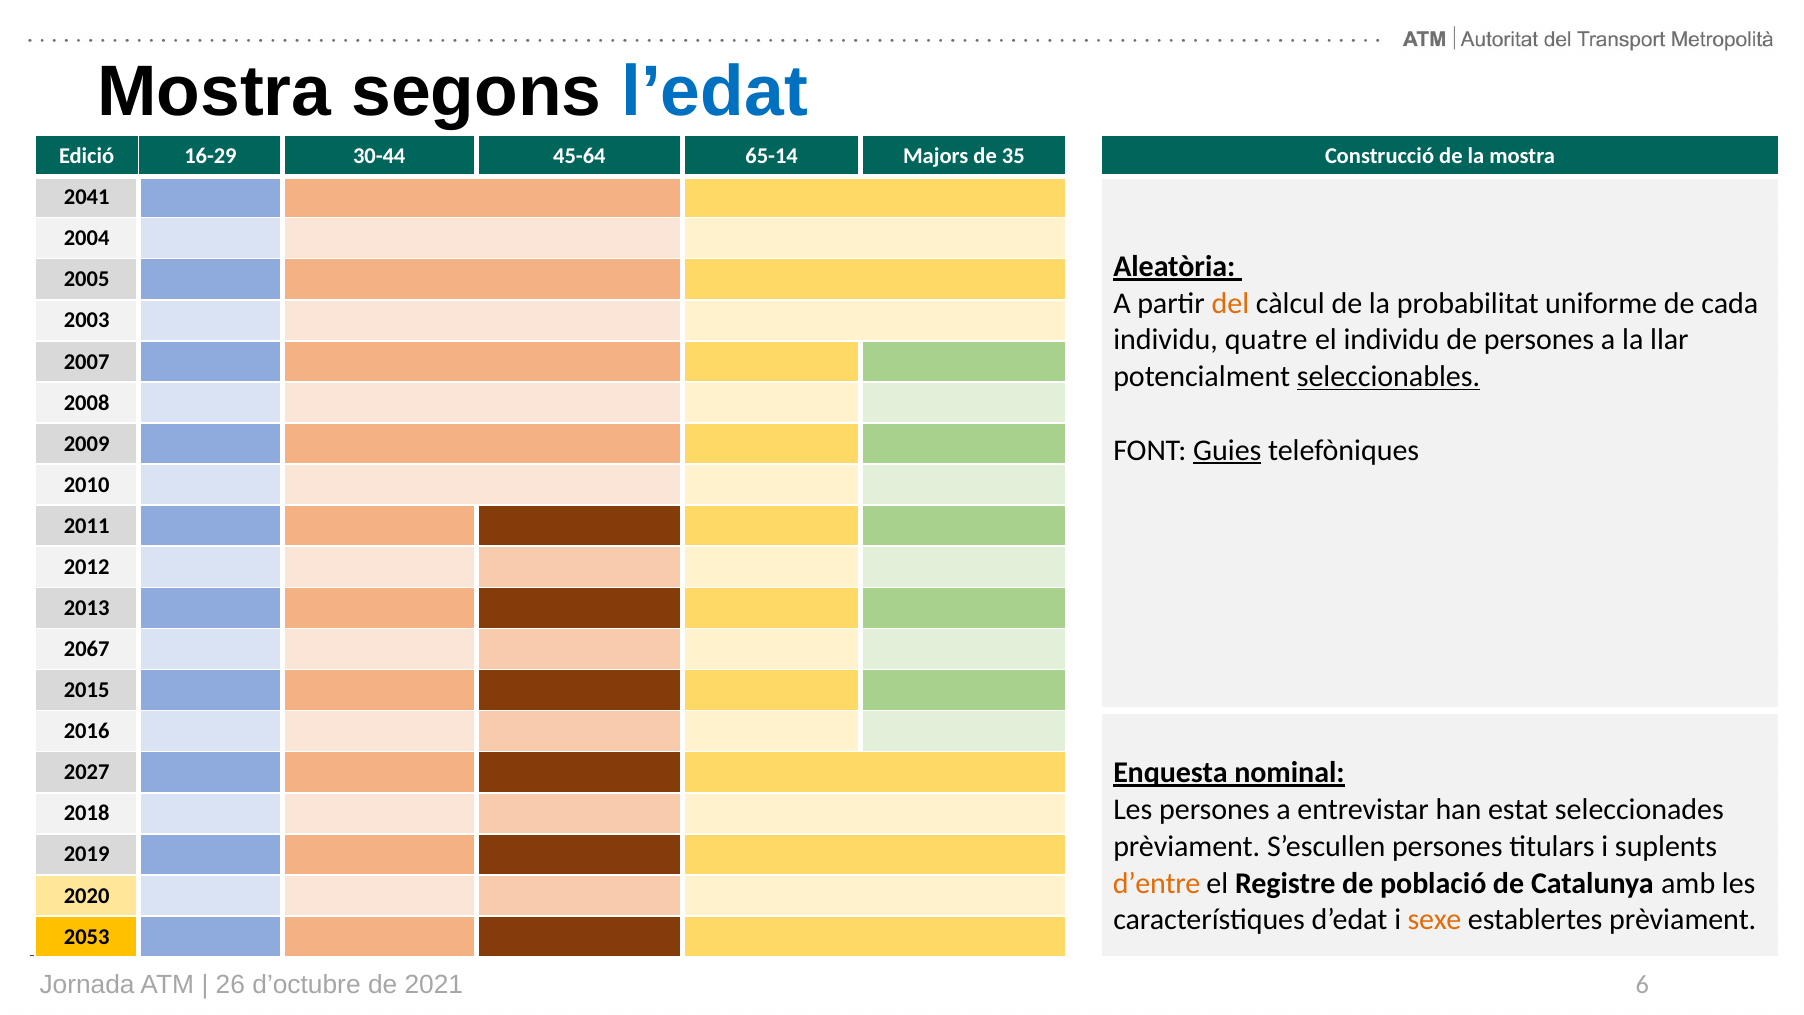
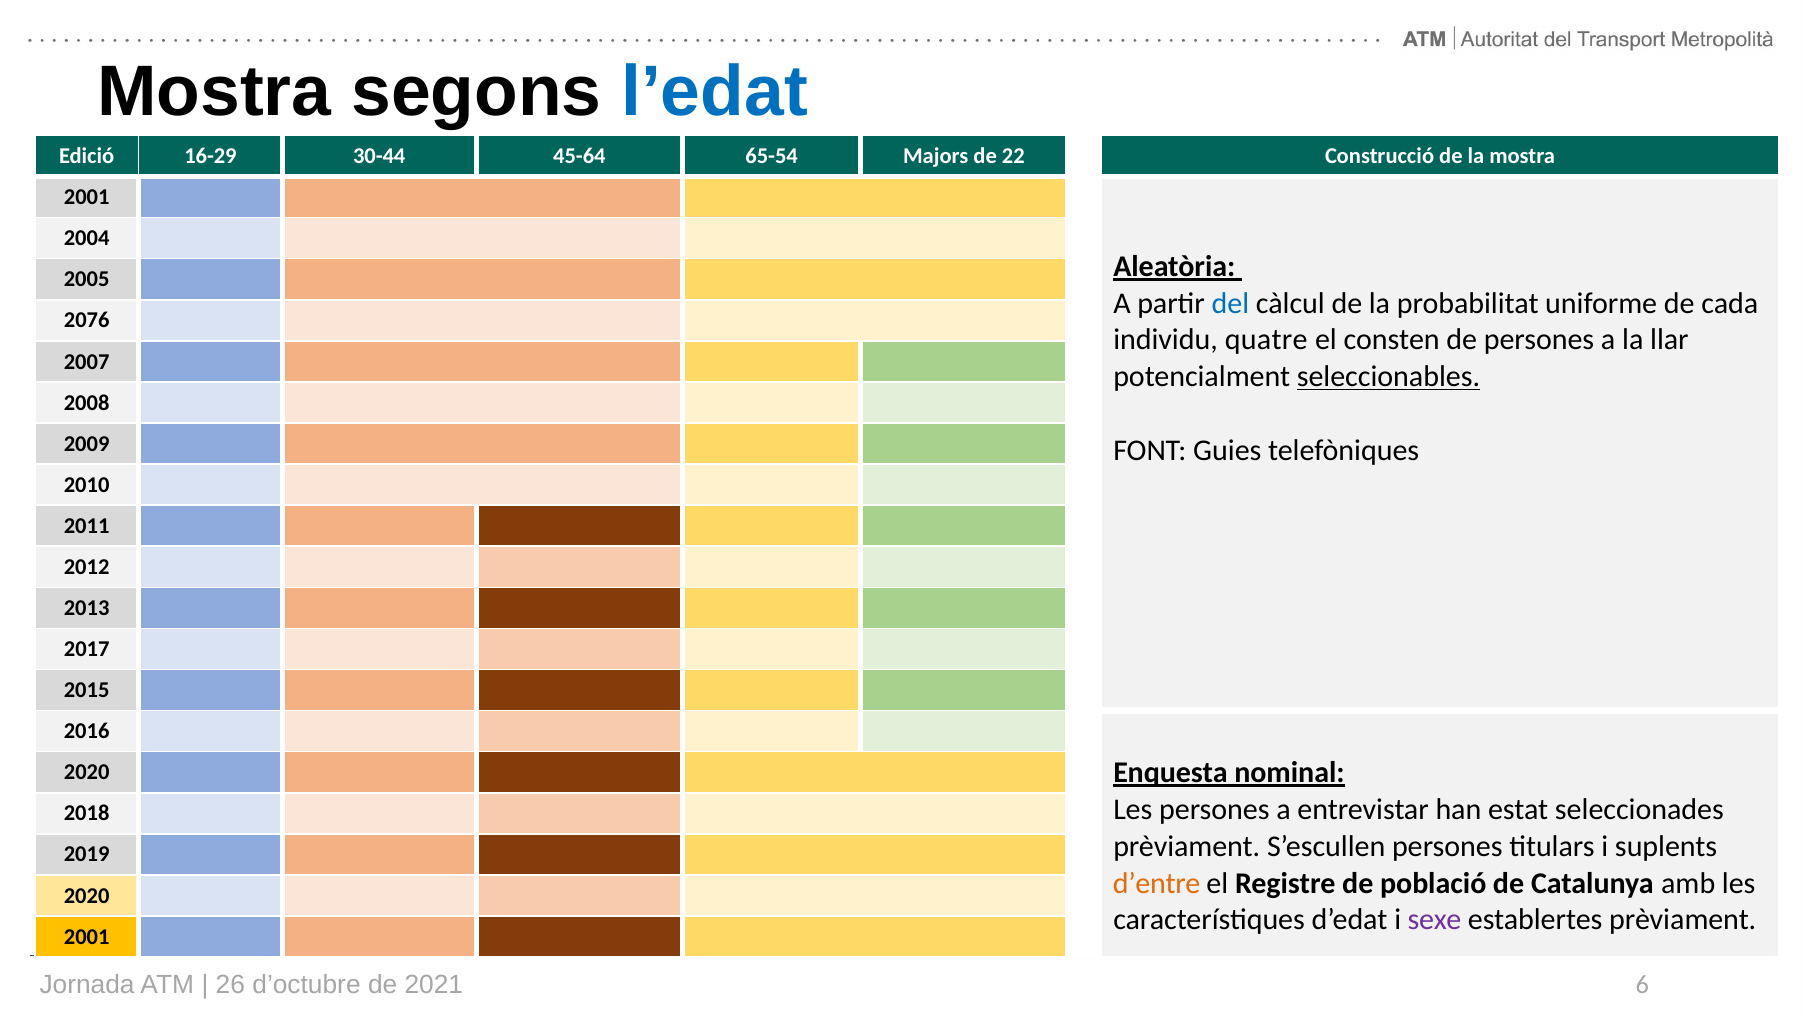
65-14: 65-14 -> 65-54 (772, 156)
35: 35 -> 22 (1013, 156)
2041: 2041 -> 2001 (87, 197)
del colour: orange -> blue (1230, 303)
2003: 2003 -> 2076 (87, 320)
el individu: individu -> consten (1392, 340)
Guies underline: present -> none (1227, 450)
2067: 2067 -> 2017 (87, 649)
2027: 2027 -> 2020 (87, 772)
sexe colour: orange -> purple (1435, 920)
2053: 2053 -> 2001 (87, 936)
